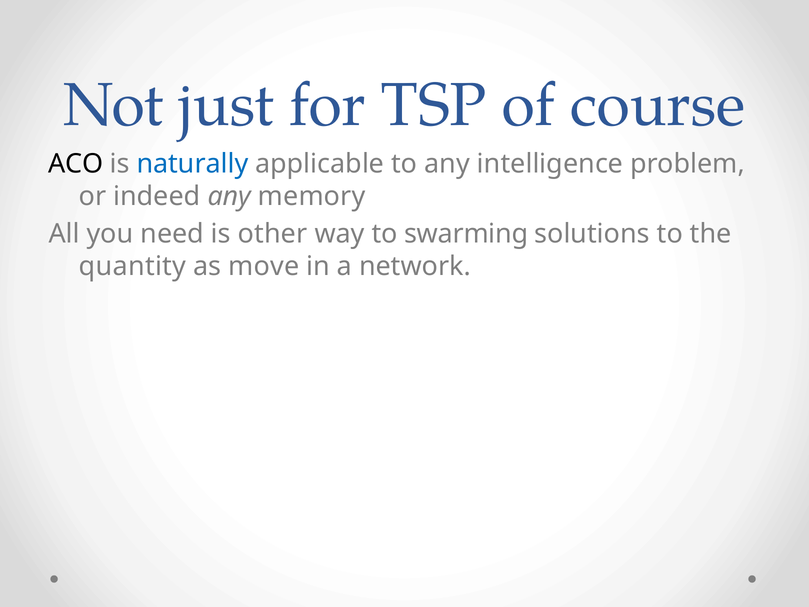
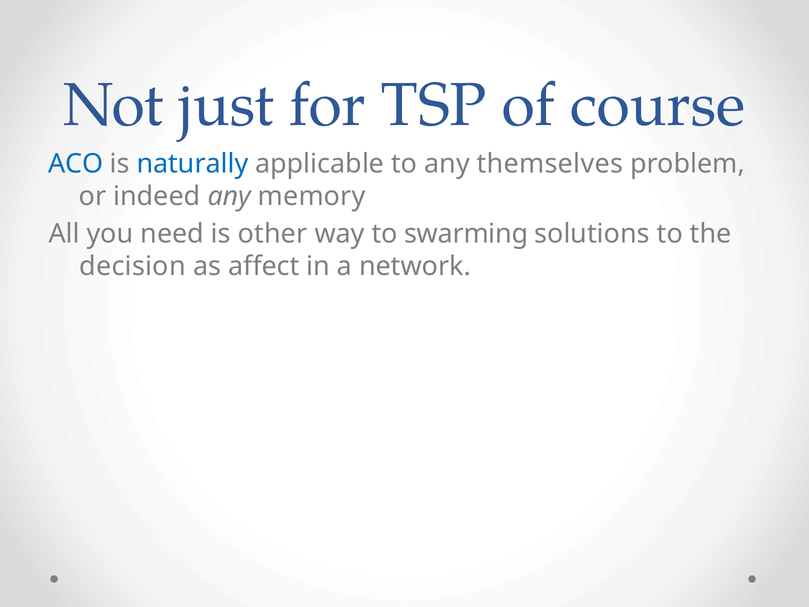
ACO colour: black -> blue (76, 164)
intelligence: intelligence -> themselves (550, 164)
quantity: quantity -> decision (132, 266)
move: move -> affect (264, 266)
